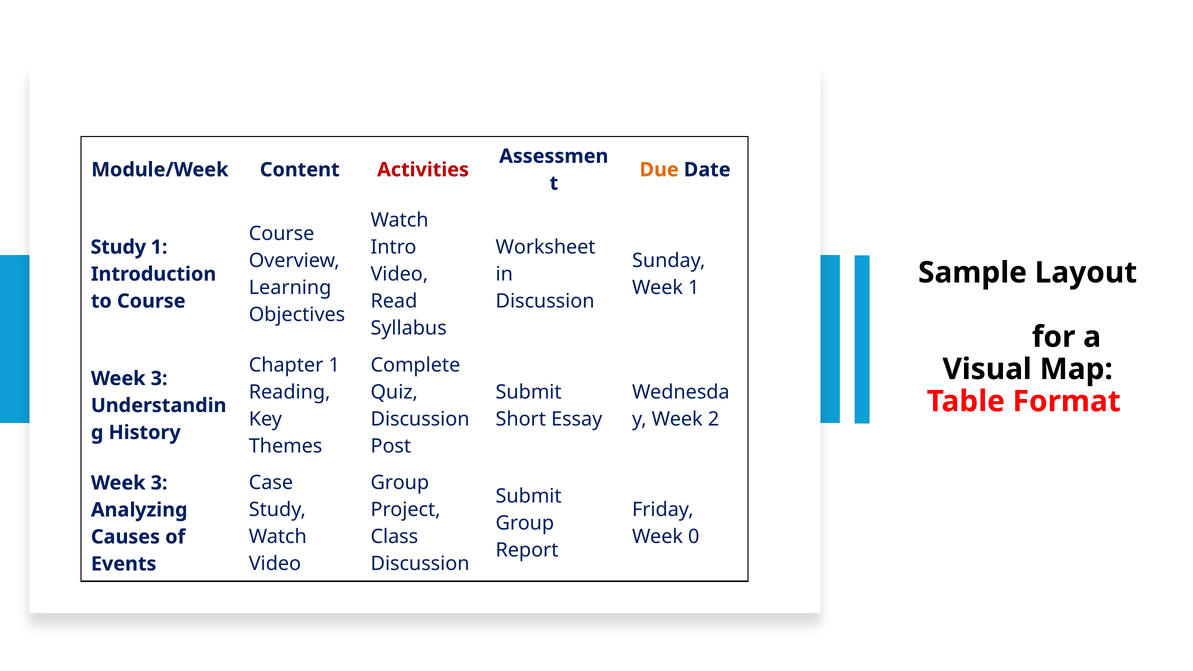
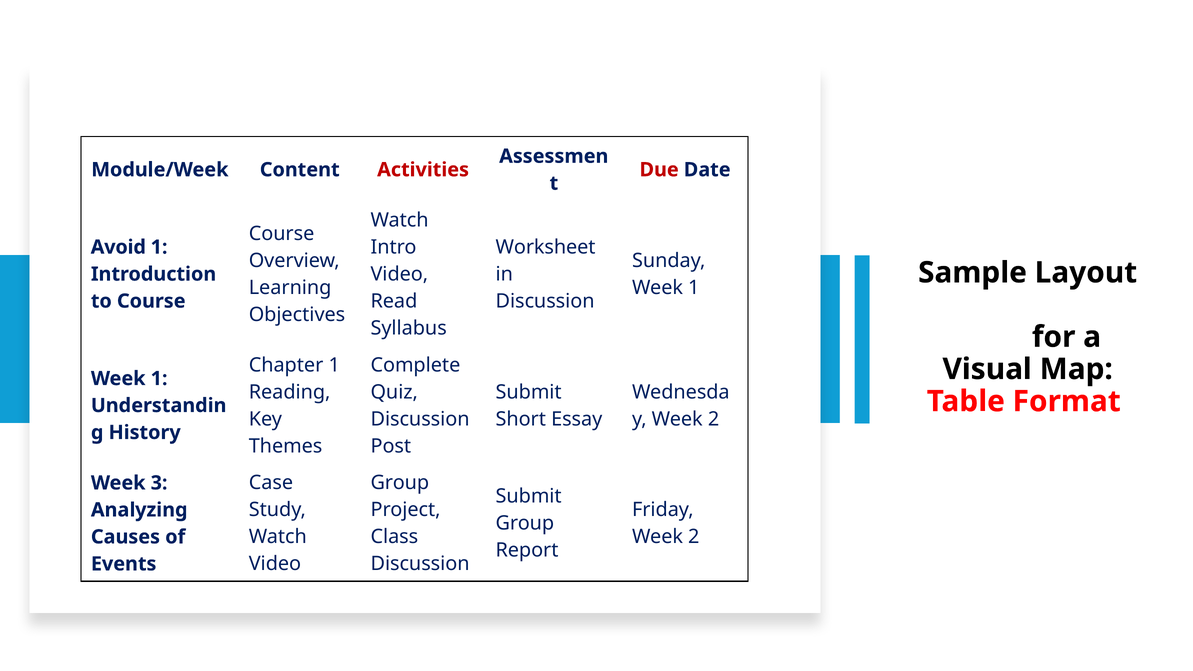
Due colour: orange -> red (659, 170)
Study: Study -> Avoid (118, 247)
3: 3 -> 1 (159, 379)
0: 0 -> 2 (694, 537)
